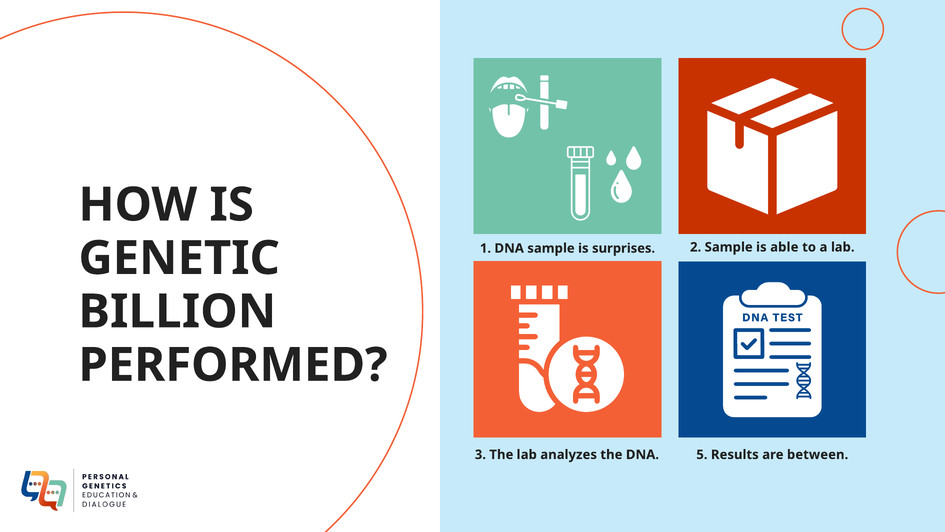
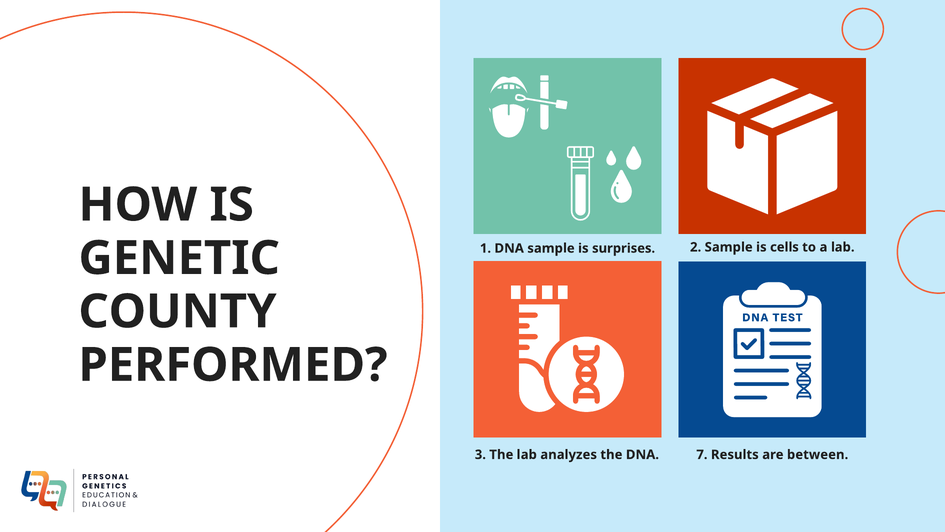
able: able -> cells (784, 247)
BILLION: BILLION -> COUNTY (177, 312)
5: 5 -> 7 (702, 454)
